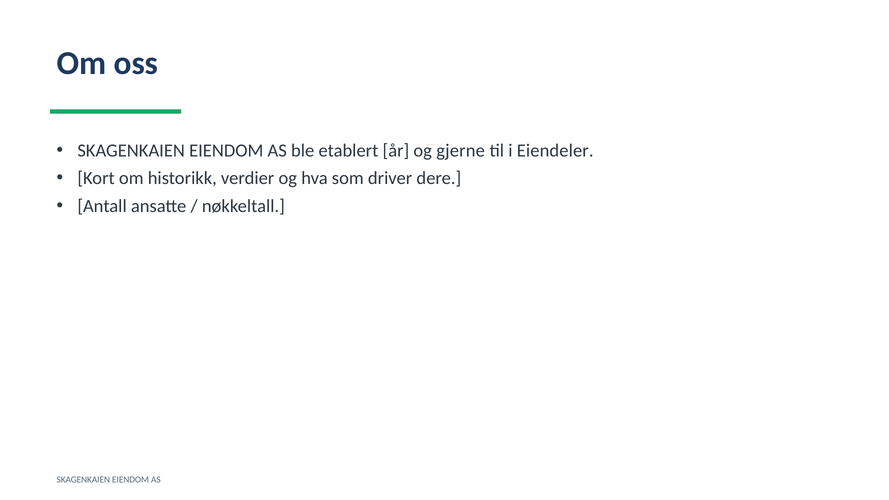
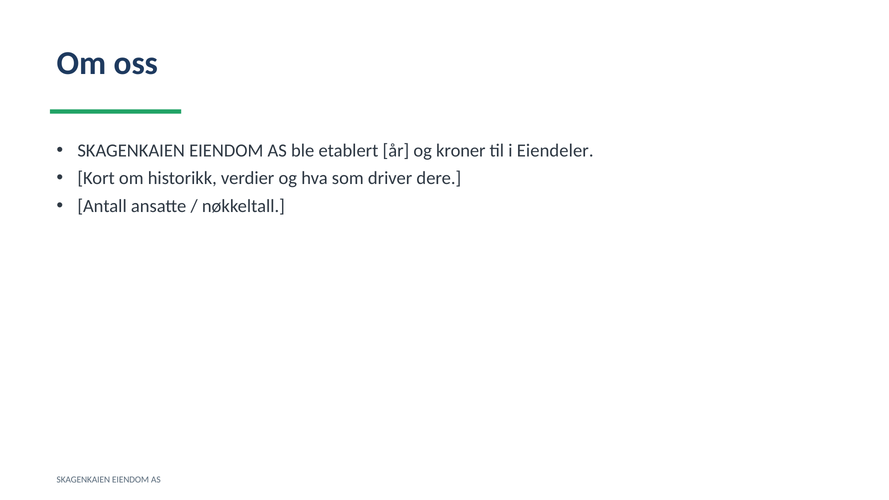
gjerne: gjerne -> kroner (461, 151)
